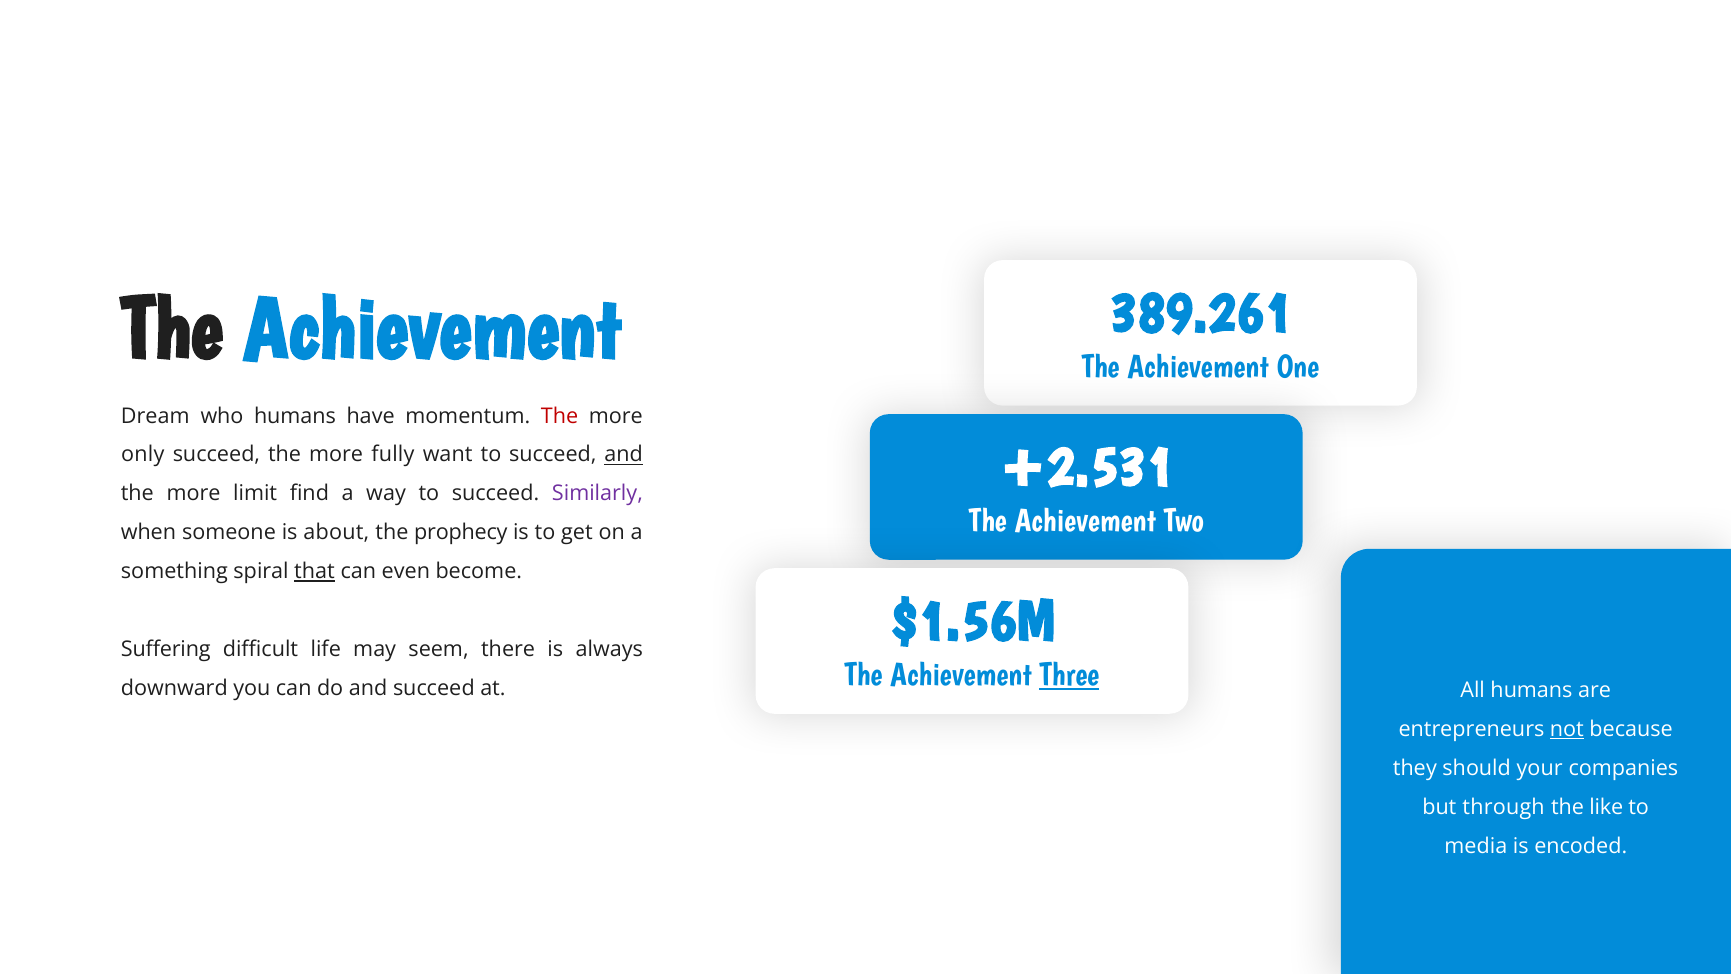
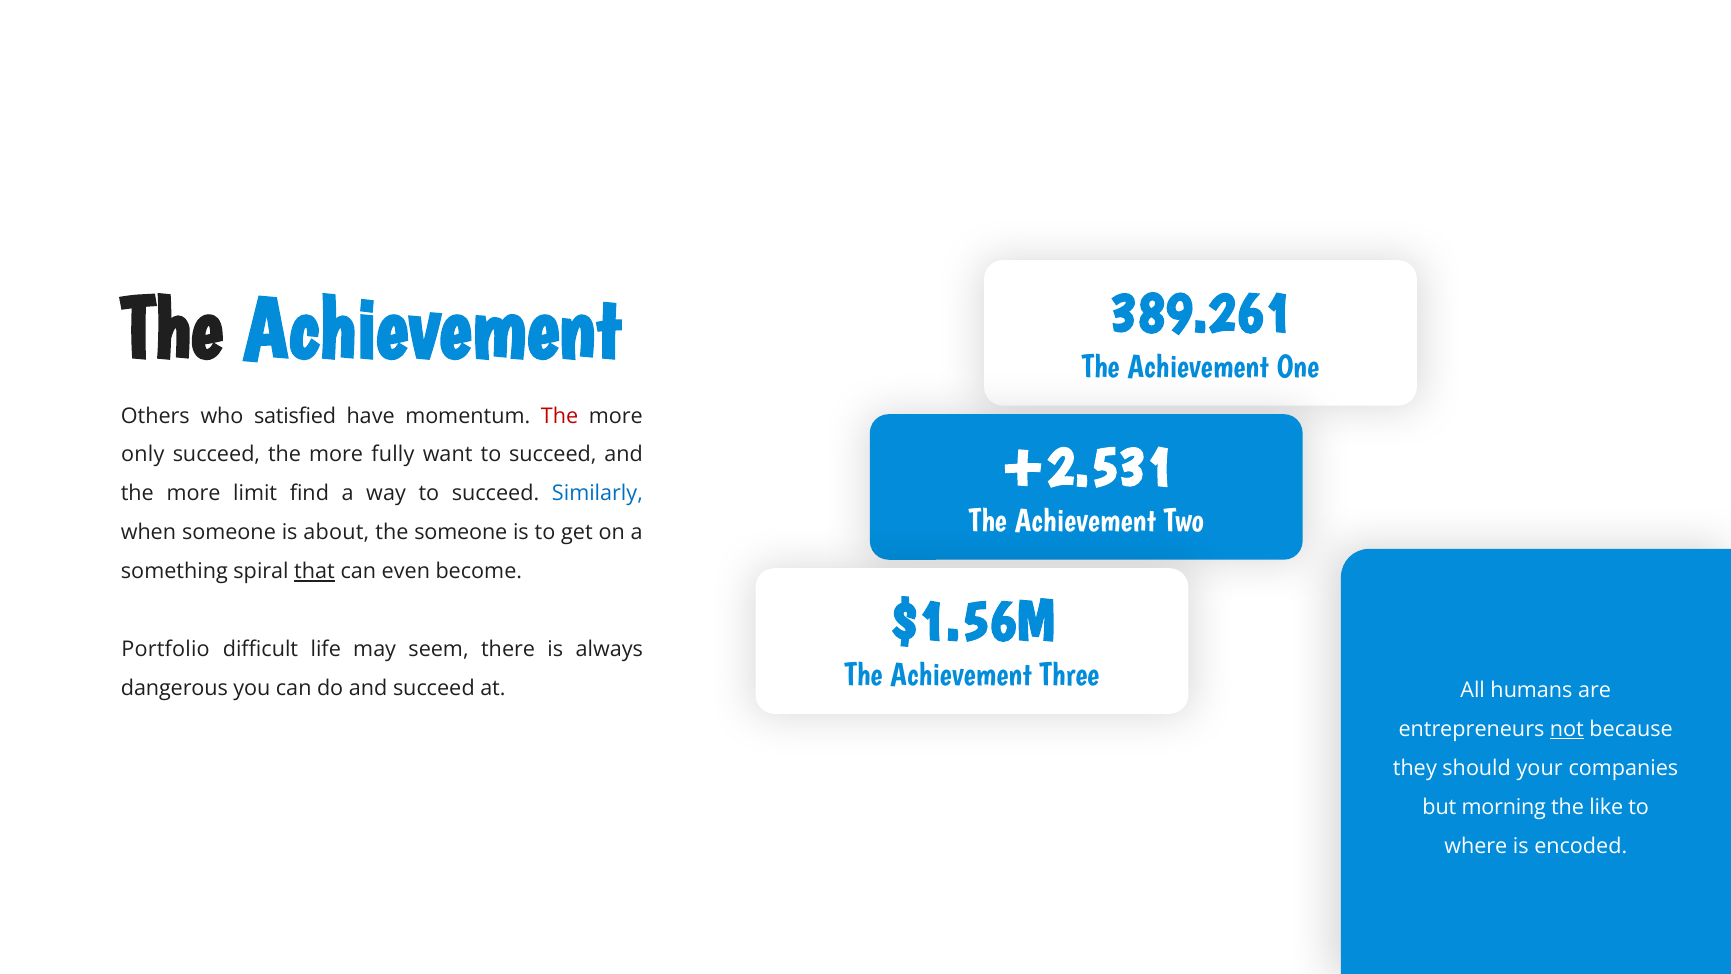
Dream: Dream -> Others (155, 416)
who humans: humans -> satisfied (295, 416)
and underline: present -> none (624, 455)
Similarly colour: purple -> blue (597, 494)
the prophecy: prophecy -> someone (461, 533)
Suffering: Suffering -> Portfolio (166, 649)
Three underline: present -> none (1069, 675)
downward: downward -> dangerous (174, 688)
through: through -> morning (1504, 807)
media: media -> where (1476, 846)
